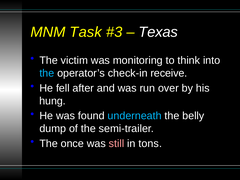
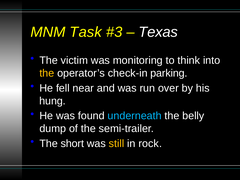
the colour: light blue -> yellow (47, 73)
receive: receive -> parking (169, 73)
after: after -> near (83, 88)
once: once -> short (72, 144)
still colour: pink -> yellow (116, 144)
tons: tons -> rock (150, 144)
